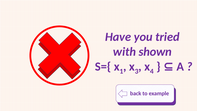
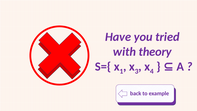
shown: shown -> theory (155, 52)
